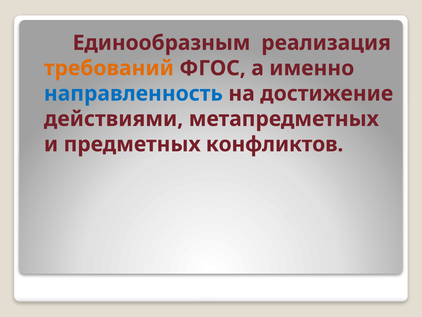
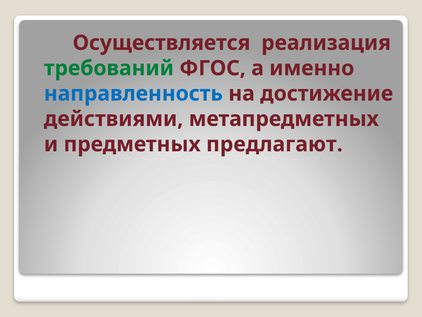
Единообразным: Единообразным -> Осуществляется (162, 43)
требований colour: orange -> green (109, 68)
конфликтов: конфликтов -> предлагают (274, 144)
